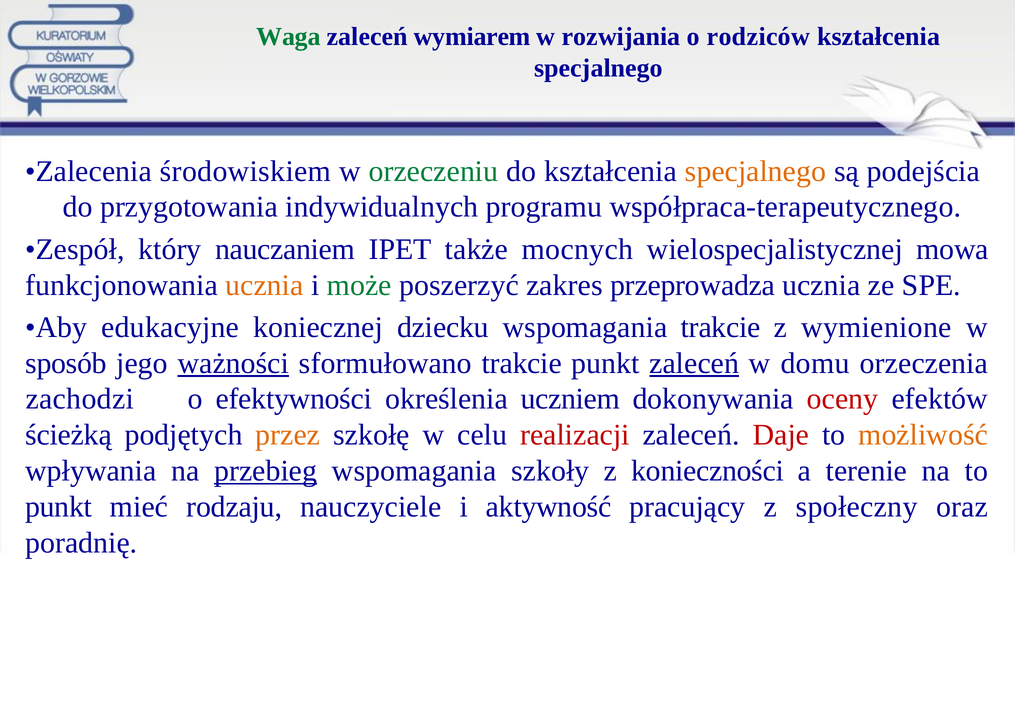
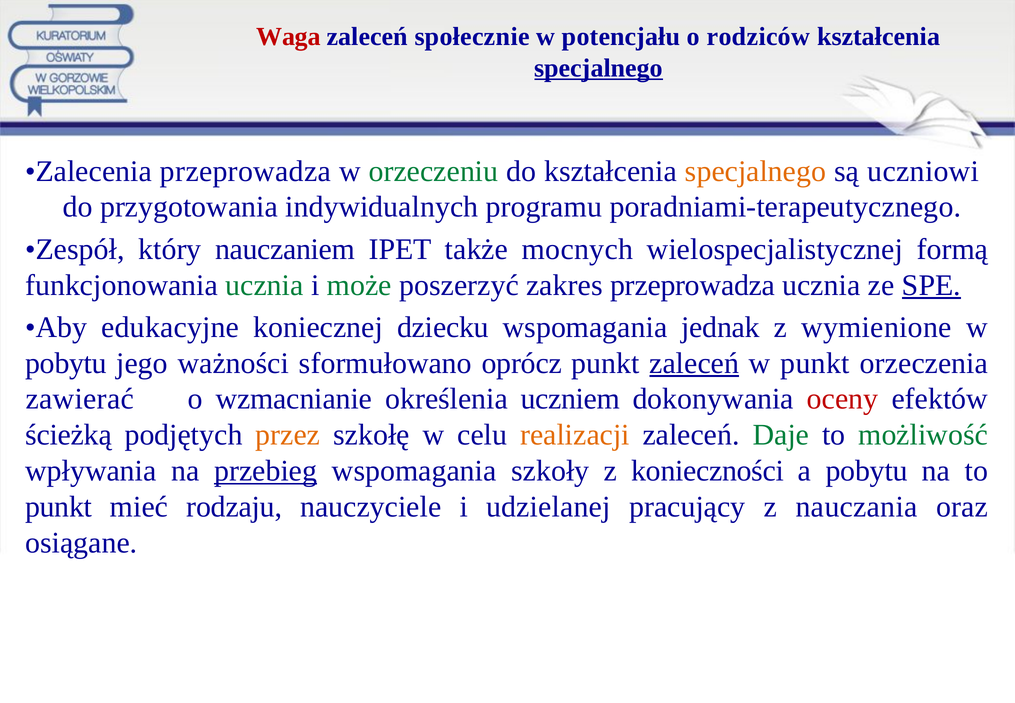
Waga colour: green -> red (288, 37)
wymiarem: wymiarem -> społecznie (472, 37)
rozwijania: rozwijania -> potencjału (621, 37)
specjalnego underline: none -> present (599, 68)
Zalecenia środowiskiem: środowiskiem -> przeprowadza (245, 171)
podejścia: podejścia -> uczniowi (923, 171)
współpraca-terapeutycznego: współpraca-terapeutycznego -> poradniami-terapeutycznego (785, 207)
mowa: mowa -> formą (952, 249)
ucznia colour: orange -> green (264, 285)
SPE underline: none -> present (931, 285)
wspomagania trakcie: trakcie -> jednak (721, 327)
sposób: sposób -> pobytu (66, 363)
ważności underline: present -> none (233, 363)
sformułowano trakcie: trakcie -> oprócz (522, 363)
w domu: domu -> punkt (815, 363)
zachodzi: zachodzi -> zawierać (80, 399)
efektywności: efektywności -> wzmacnianie (294, 399)
realizacji colour: red -> orange (575, 435)
Daje colour: red -> green (781, 435)
możliwość colour: orange -> green (923, 435)
a terenie: terenie -> pobytu (867, 471)
aktywność: aktywność -> udzielanej (548, 507)
społeczny: społeczny -> nauczania (857, 507)
poradnię: poradnię -> osiągane (81, 543)
